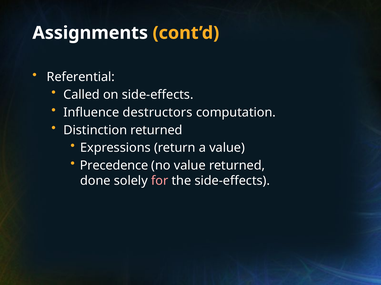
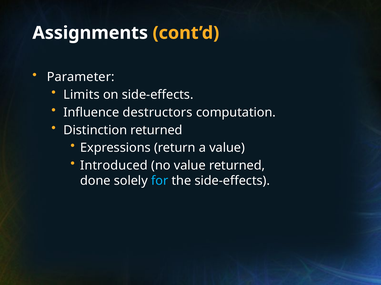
Referential: Referential -> Parameter (81, 77)
Called: Called -> Limits (81, 95)
Precedence: Precedence -> Introduced (114, 166)
for colour: pink -> light blue (160, 181)
